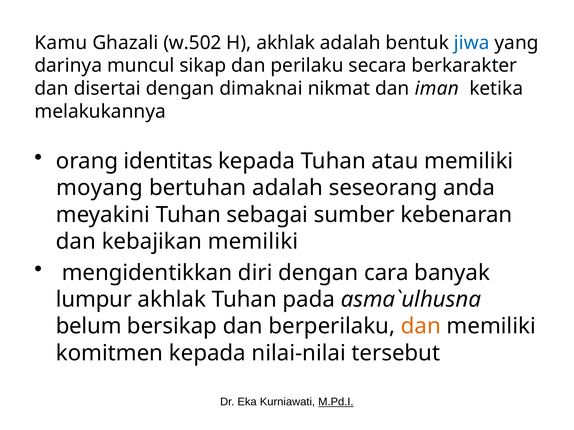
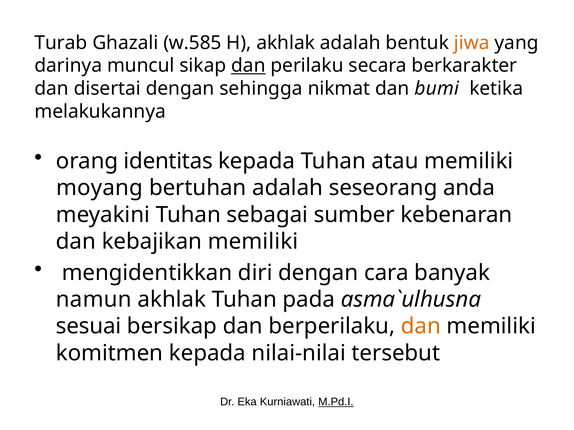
Kamu: Kamu -> Turab (61, 43)
w.502: w.502 -> w.585 (192, 43)
jiwa colour: blue -> orange (472, 43)
dan underline: none -> present (248, 66)
dimaknai: dimaknai -> sehingga (261, 89)
iman: iman -> bumi (437, 89)
lumpur: lumpur -> namun (94, 300)
belum: belum -> sesuai (89, 327)
